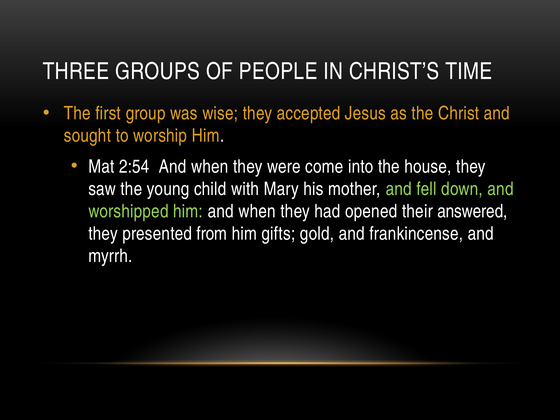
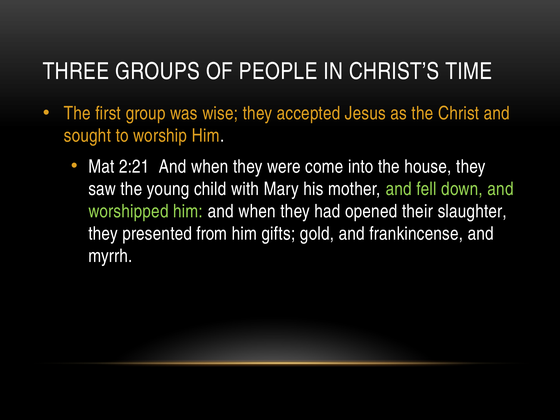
2:54: 2:54 -> 2:21 (134, 167)
answered: answered -> slaughter (472, 211)
